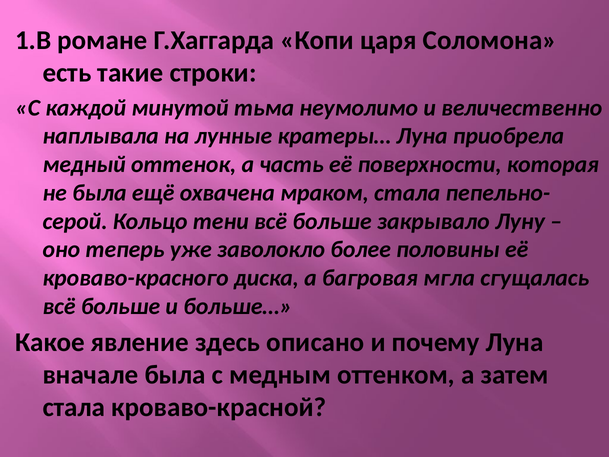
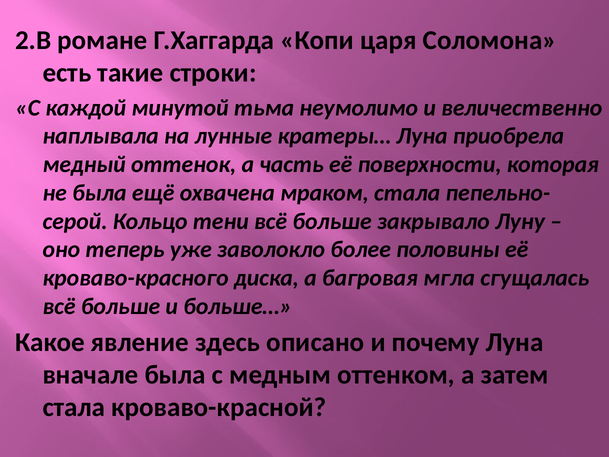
1.В: 1.В -> 2.В (33, 40)
